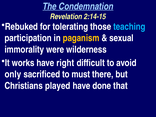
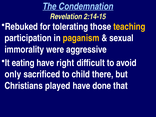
teaching colour: light blue -> yellow (129, 27)
wilderness: wilderness -> aggressive (86, 50)
works: works -> eating (23, 63)
must: must -> child (81, 74)
